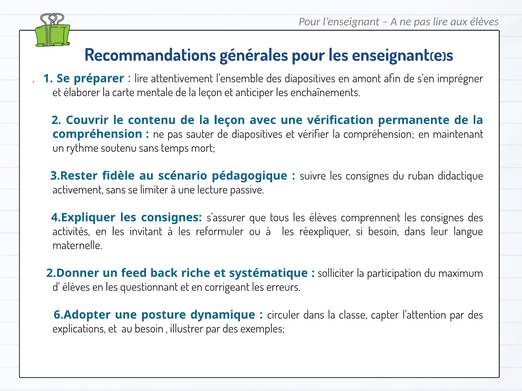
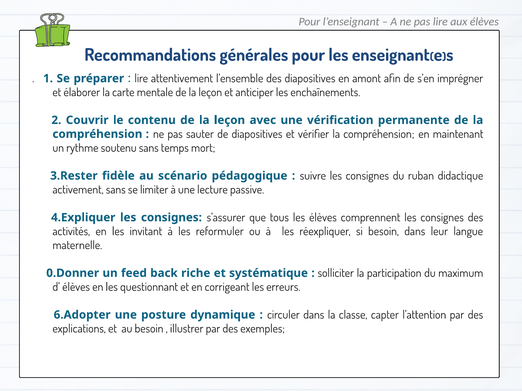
2.Donner: 2.Donner -> 0.Donner (73, 273)
